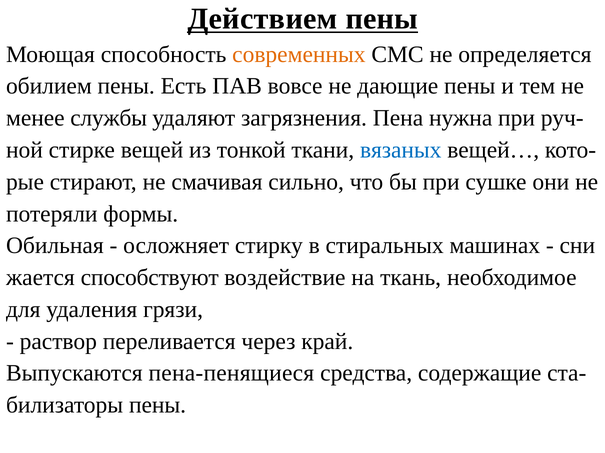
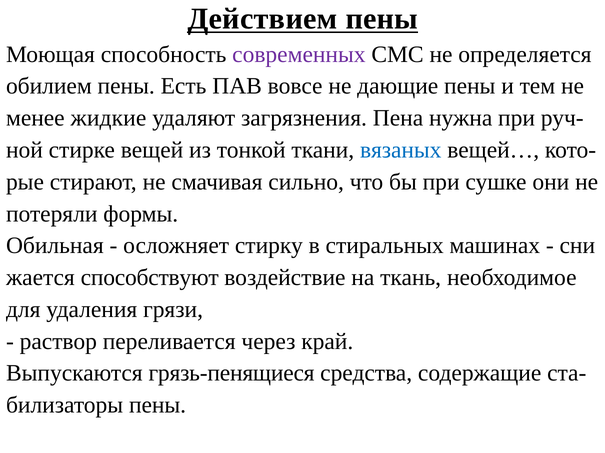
современных colour: orange -> purple (299, 54)
службы: службы -> жидкие (108, 118)
пена-пенящиеся: пена-пенящиеся -> грязь-пенящиеся (232, 374)
